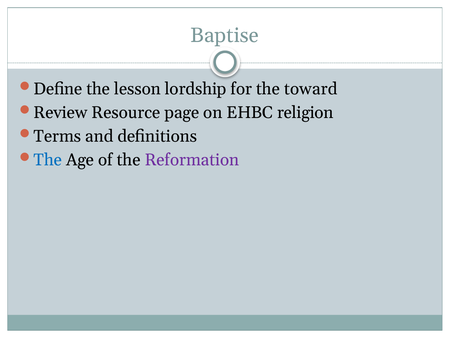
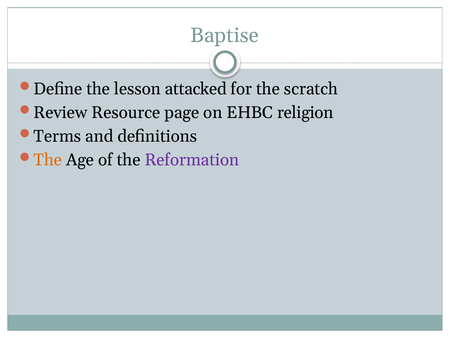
lordship: lordship -> attacked (196, 89)
toward: toward -> scratch (311, 89)
The colour: blue -> orange (48, 160)
